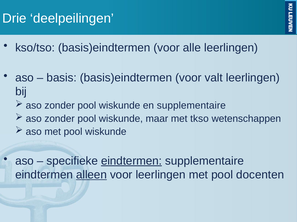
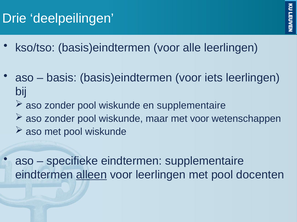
valt: valt -> iets (214, 78)
met tkso: tkso -> voor (200, 119)
eindtermen underline: present -> none (131, 161)
